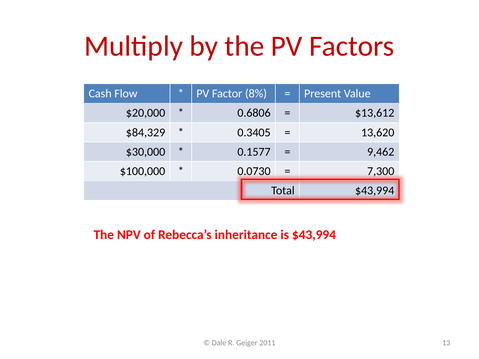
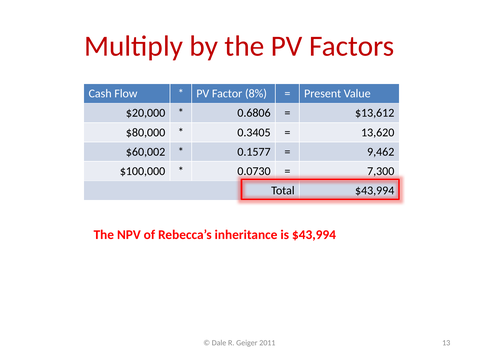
$84,329: $84,329 -> $80,000 (146, 133)
$30,000: $30,000 -> $60,002 (146, 152)
